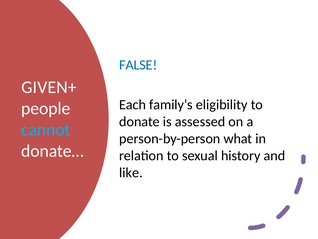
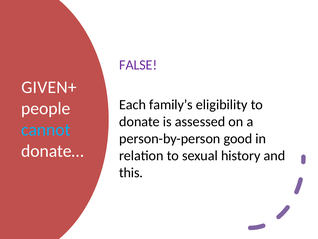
FALSE colour: blue -> purple (138, 65)
what: what -> good (238, 138)
like: like -> this (131, 172)
